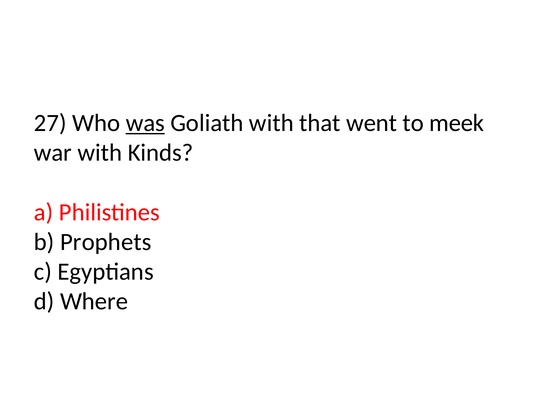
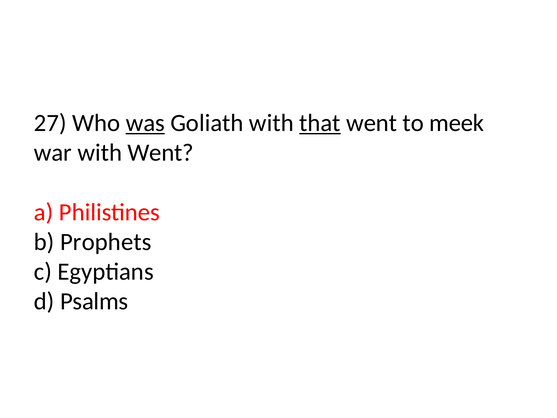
that underline: none -> present (320, 123)
with Kinds: Kinds -> Went (161, 153)
Where: Where -> Psalms (94, 301)
